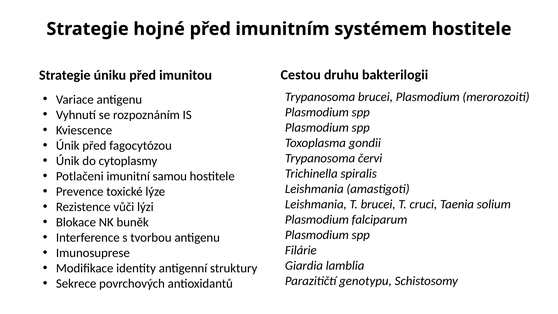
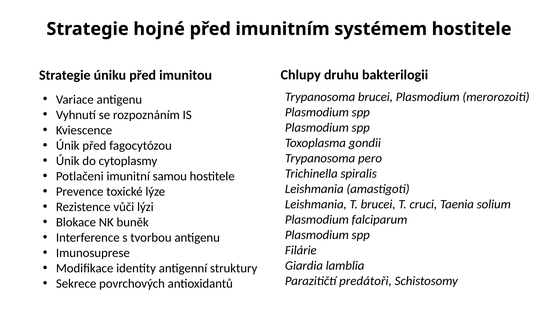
Cestou: Cestou -> Chlupy (301, 75)
červi: červi -> pero (370, 158)
genotypu: genotypu -> predátoři (365, 281)
